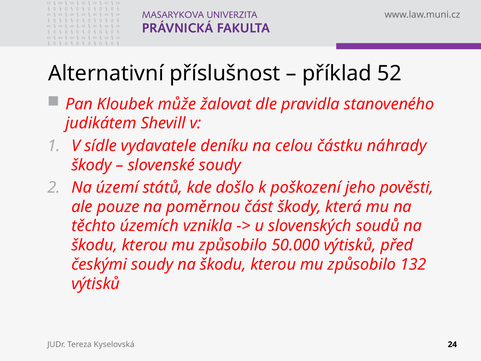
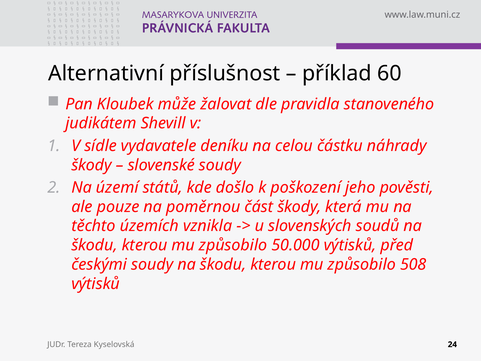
52: 52 -> 60 (389, 74)
132: 132 -> 508 (413, 264)
